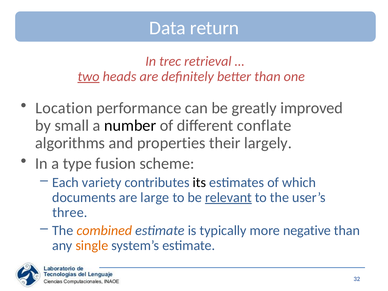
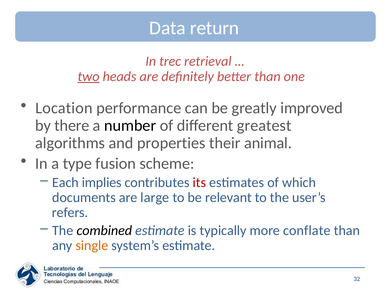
small: small -> there (72, 126)
conflate: conflate -> greatest (264, 126)
largely: largely -> animal (268, 143)
variety: variety -> implies (102, 182)
its colour: black -> red (199, 182)
relevant underline: present -> none (228, 198)
three: three -> refers (70, 213)
combined colour: orange -> black (104, 230)
negative: negative -> conflate (307, 230)
